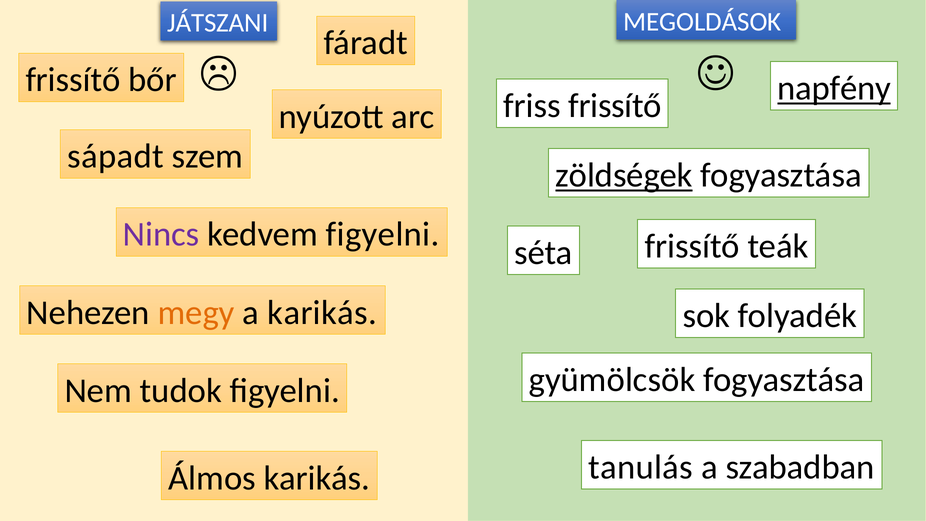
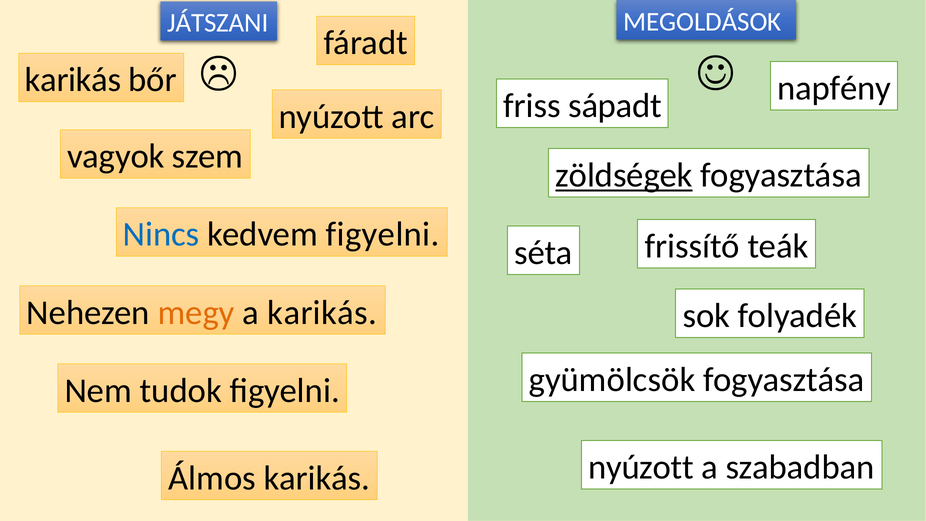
frissítő: frissítő -> karikás (73, 80)
napfény underline: present -> none (834, 88)
friss frissítő: frissítő -> sápadt (615, 106)
sápadt: sápadt -> vagyok (116, 156)
Nincs colour: purple -> blue (161, 234)
tanulás: tanulás -> nyúzott (641, 467)
